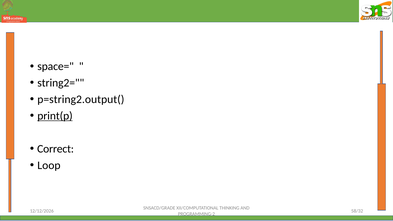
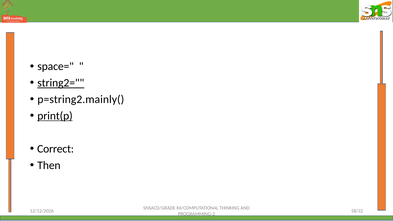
string2= underline: none -> present (61, 83)
p=string2.output(: p=string2.output( -> p=string2.mainly( (81, 99)
Loop: Loop -> Then (49, 165)
